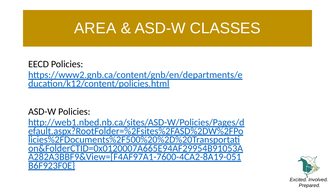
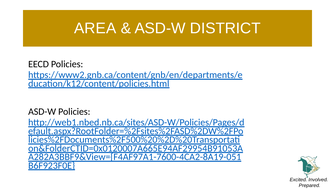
CLASSES: CLASSES -> DISTRICT (225, 28)
